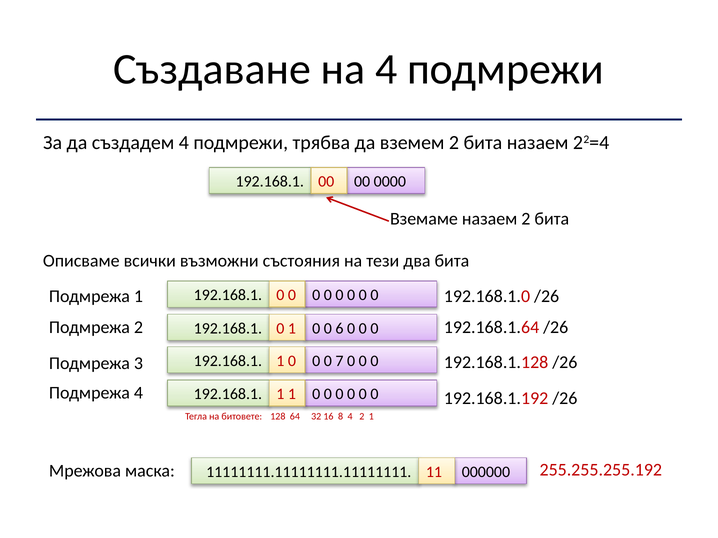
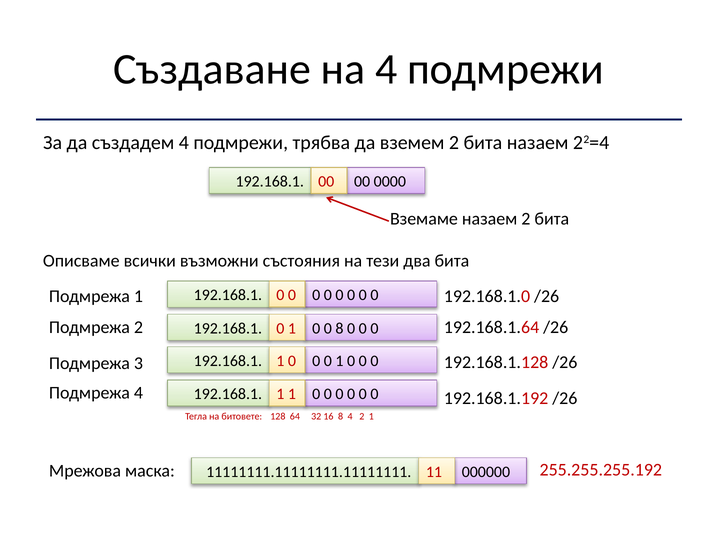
0 6: 6 -> 8 (339, 329)
192.168.1 0 0 7: 7 -> 1 (339, 361)
